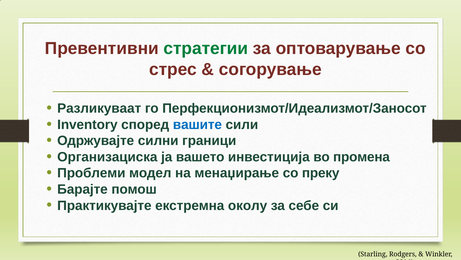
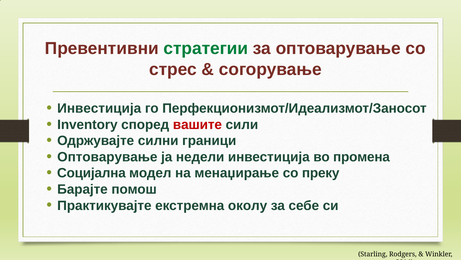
Разликуваат: Разликуваат -> Инвестиција (99, 108)
вашите colour: blue -> red (197, 124)
Организациска: Организациска -> Оптоварување (107, 157)
вашето: вашето -> недели (200, 157)
Проблеми: Проблеми -> Социјална (91, 173)
